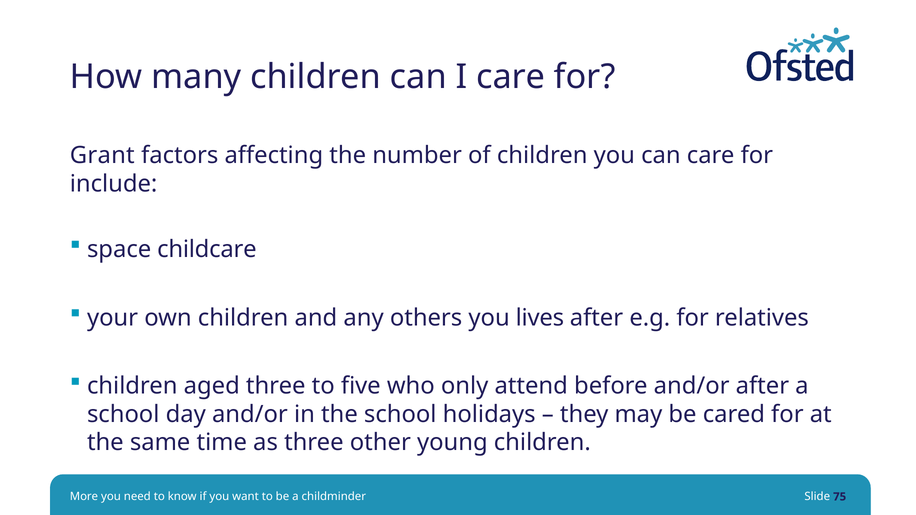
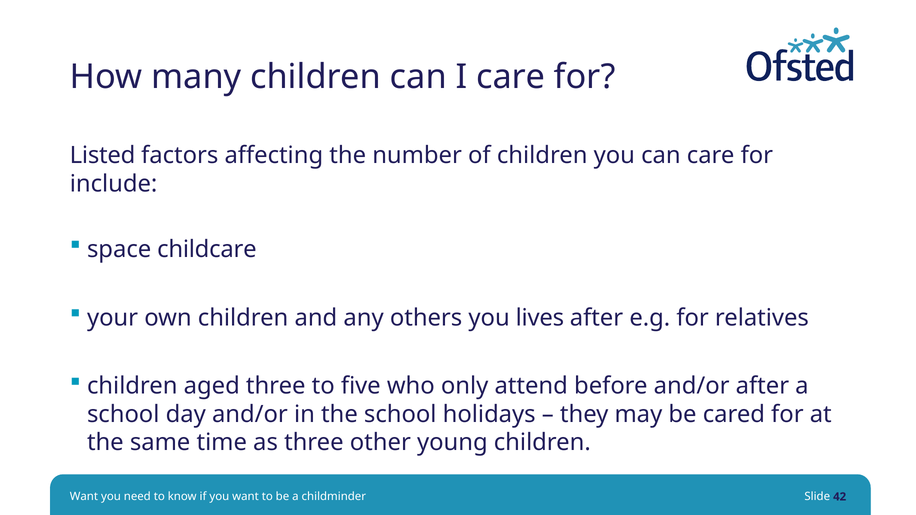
Grant: Grant -> Listed (103, 156)
More: More -> Want (84, 497)
75: 75 -> 42 (840, 497)
